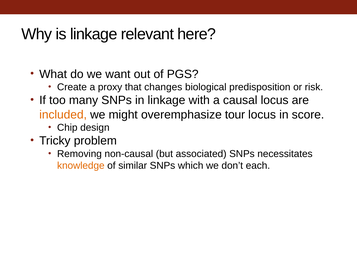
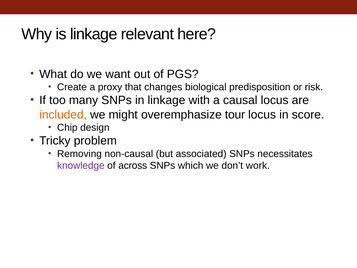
knowledge colour: orange -> purple (81, 166)
similar: similar -> across (133, 166)
each: each -> work (258, 166)
